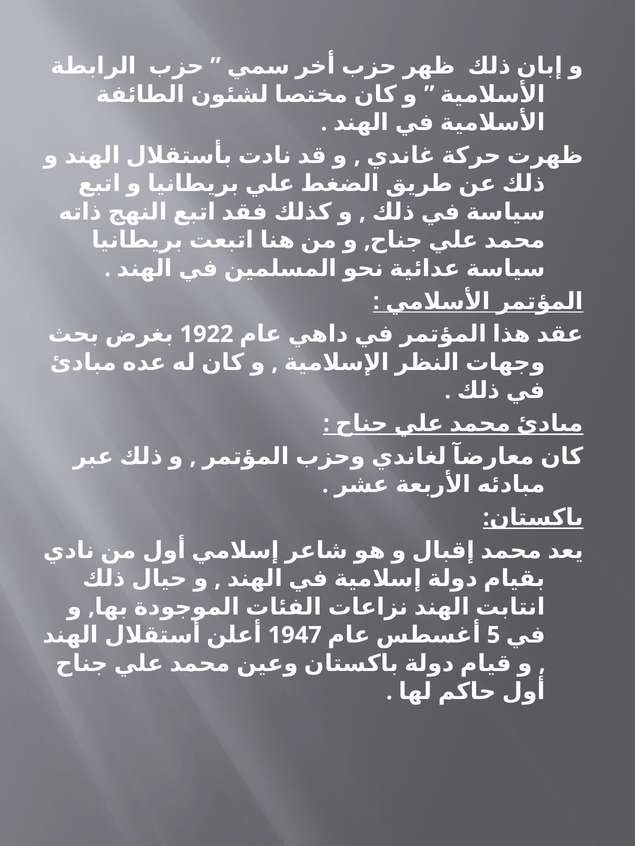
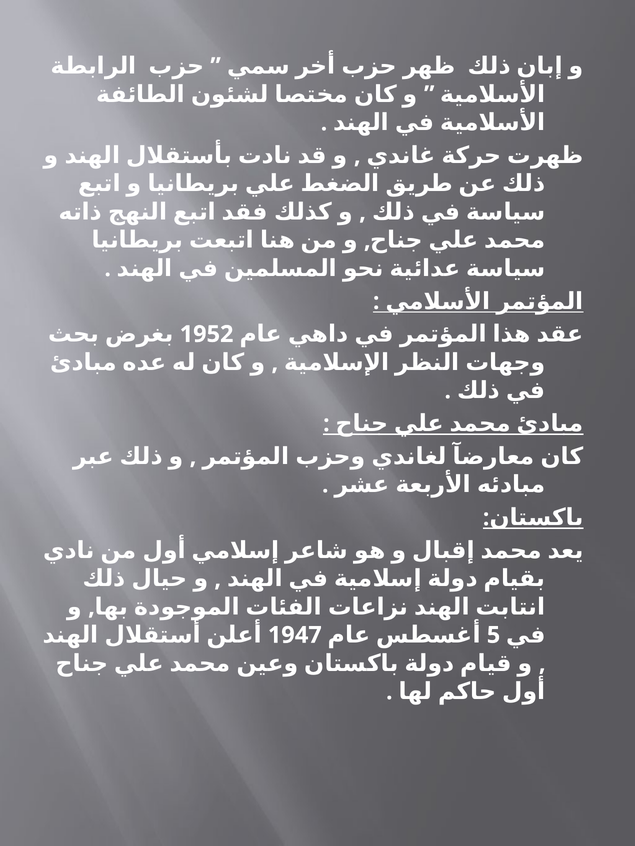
1922: 1922 -> 1952 (207, 334)
